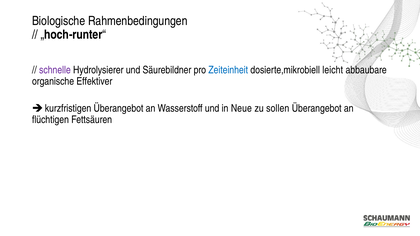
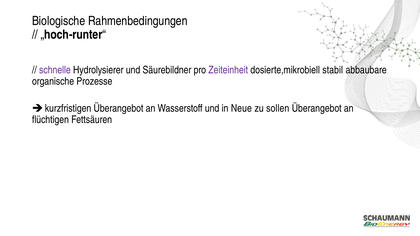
Zeiteinheit colour: blue -> purple (228, 70)
leicht: leicht -> stabil (333, 70)
Effektiver: Effektiver -> Prozesse (94, 81)
